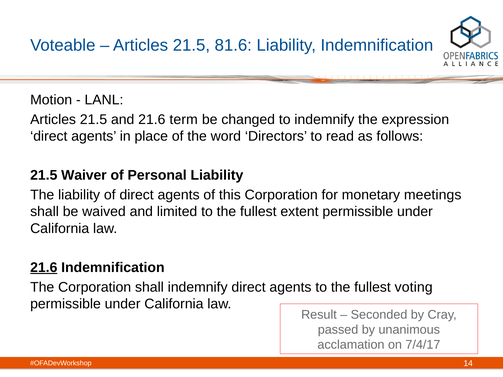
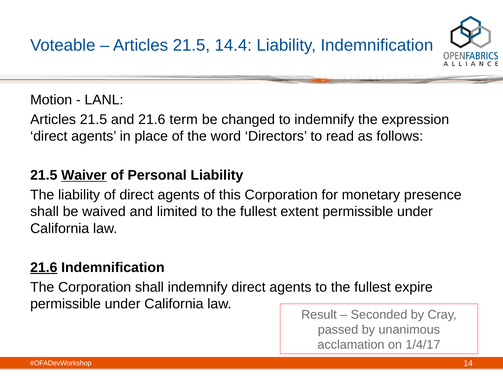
81.6: 81.6 -> 14.4 (233, 45)
Waiver underline: none -> present (84, 175)
meetings: meetings -> presence (433, 195)
voting: voting -> expire (414, 287)
7/4/17: 7/4/17 -> 1/4/17 (423, 345)
